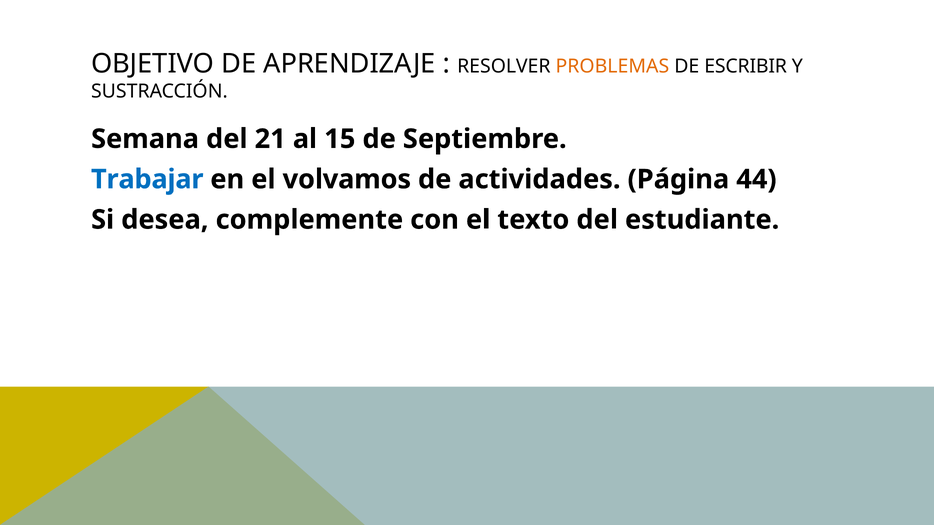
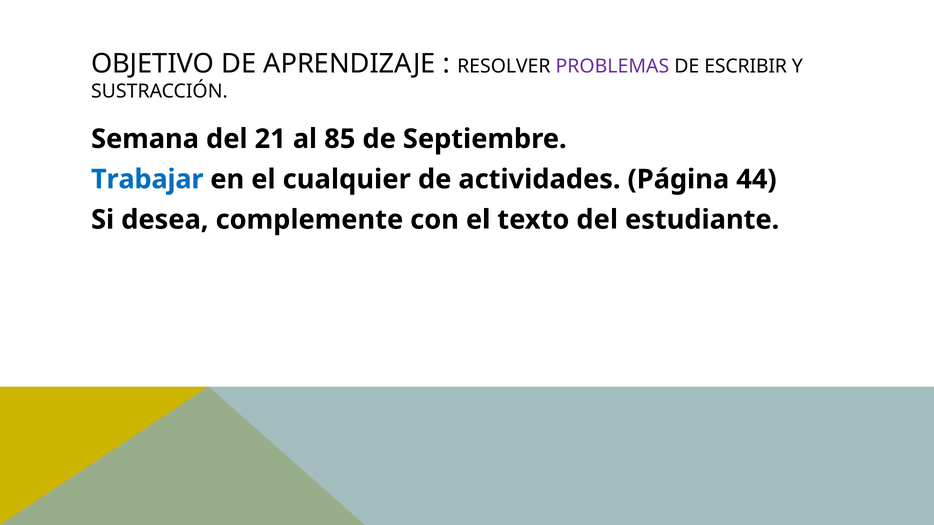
PROBLEMAS colour: orange -> purple (612, 66)
15: 15 -> 85 (340, 139)
volvamos: volvamos -> cualquier (347, 179)
